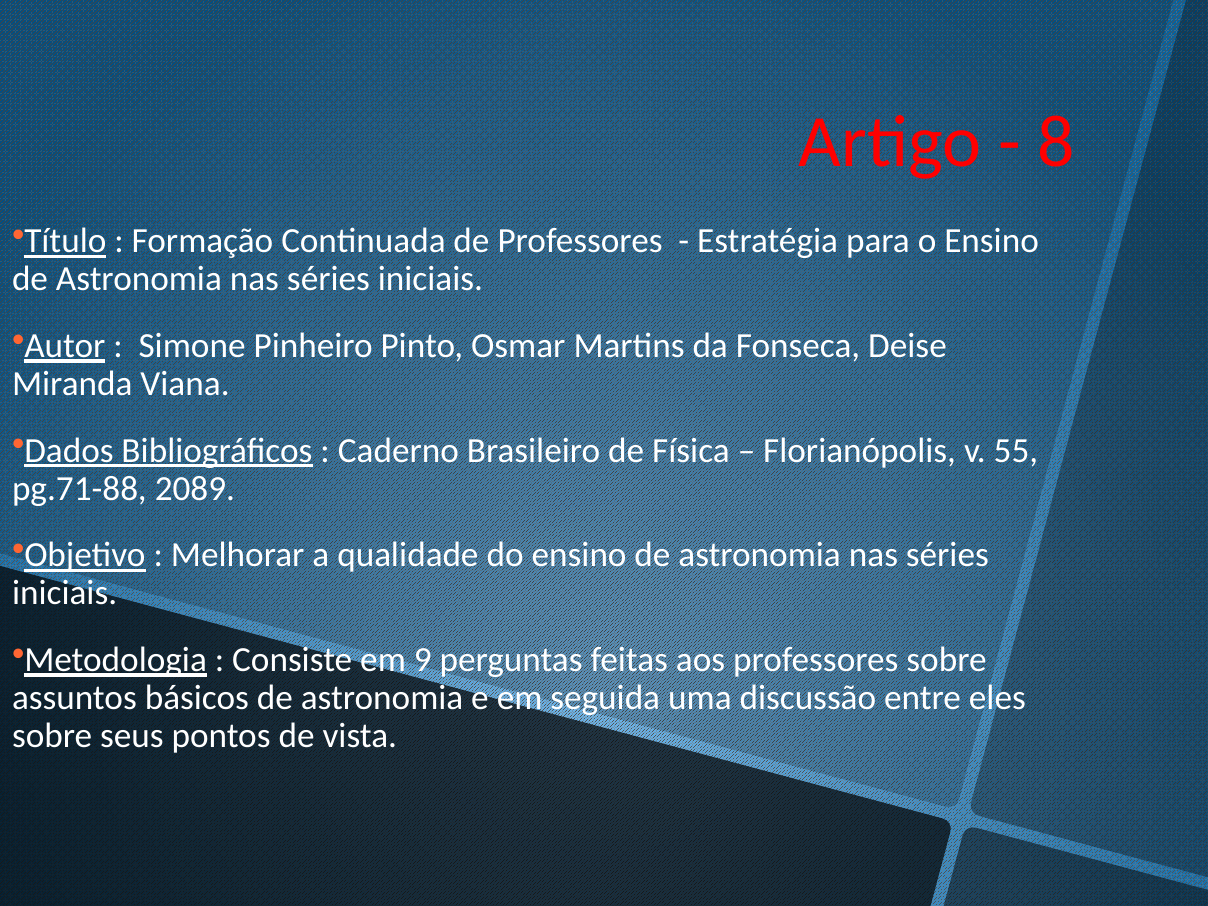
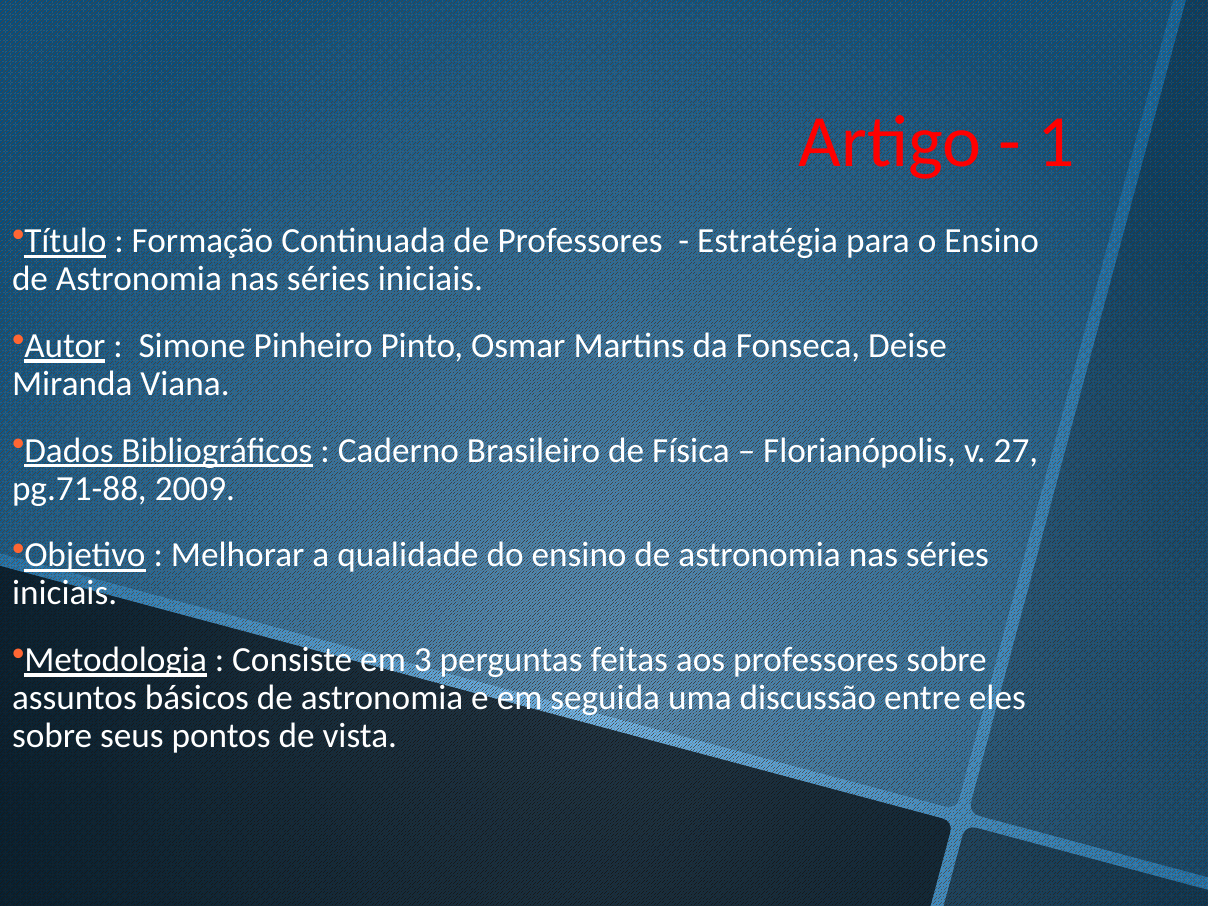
8: 8 -> 1 (1056, 142)
55: 55 -> 27 (1016, 451)
2089: 2089 -> 2009 (195, 489)
9: 9 -> 3 (423, 660)
